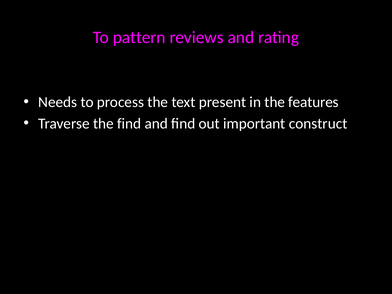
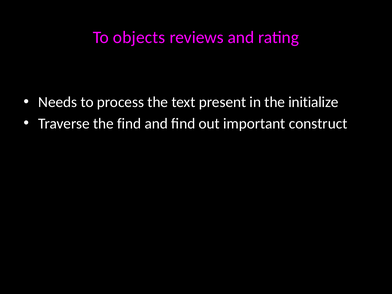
pattern: pattern -> objects (139, 37)
features: features -> initialize (313, 102)
